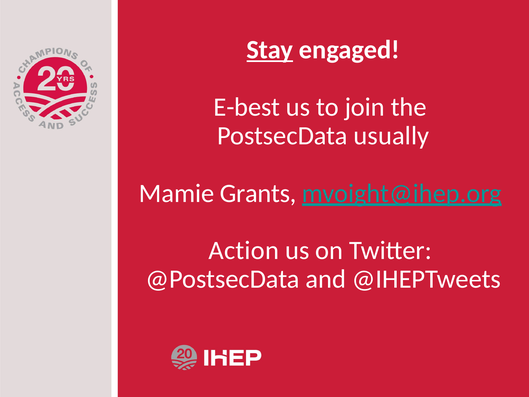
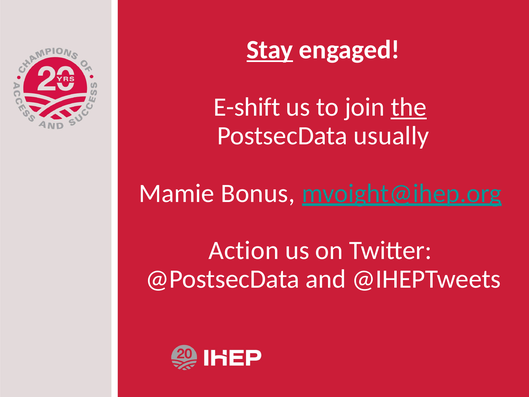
E-best: E-best -> E-shift (247, 107)
the underline: none -> present (409, 107)
Grants: Grants -> Bonus (258, 193)
